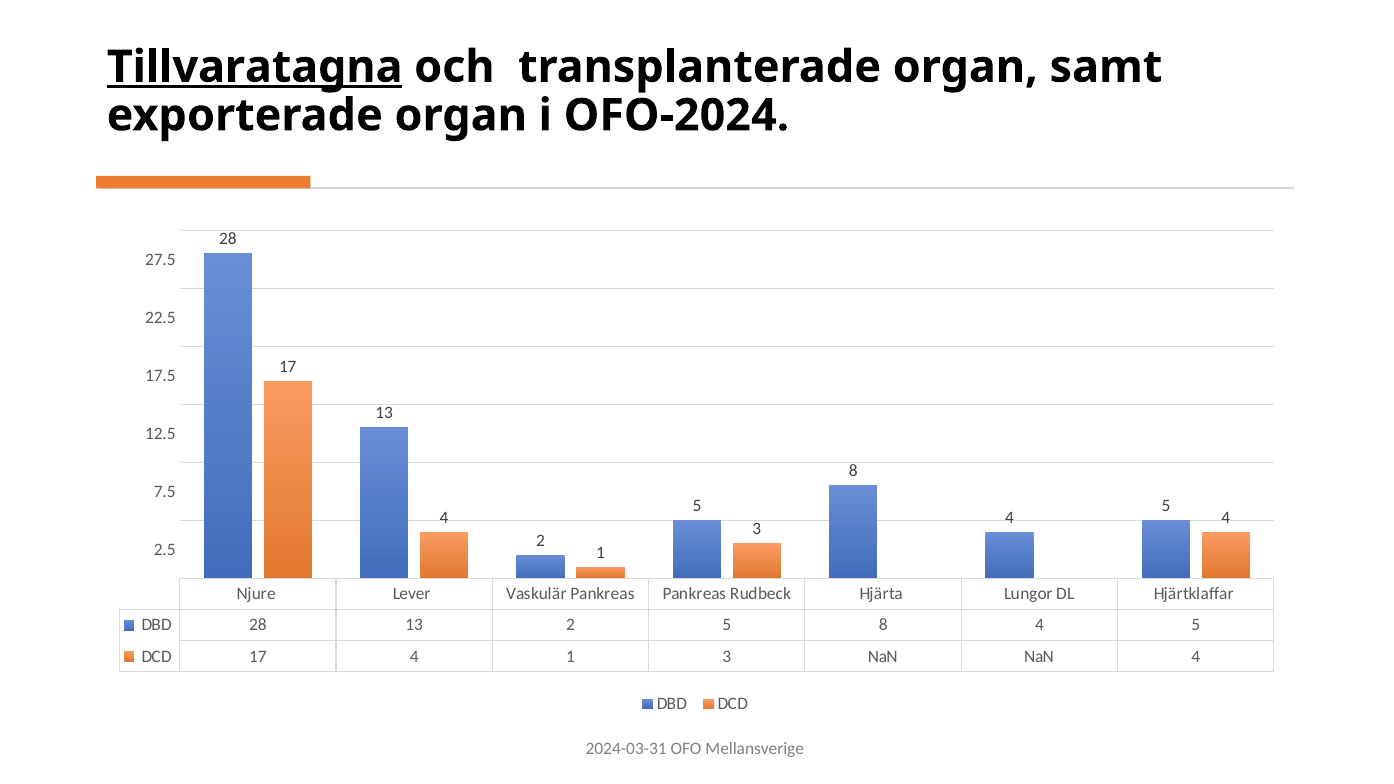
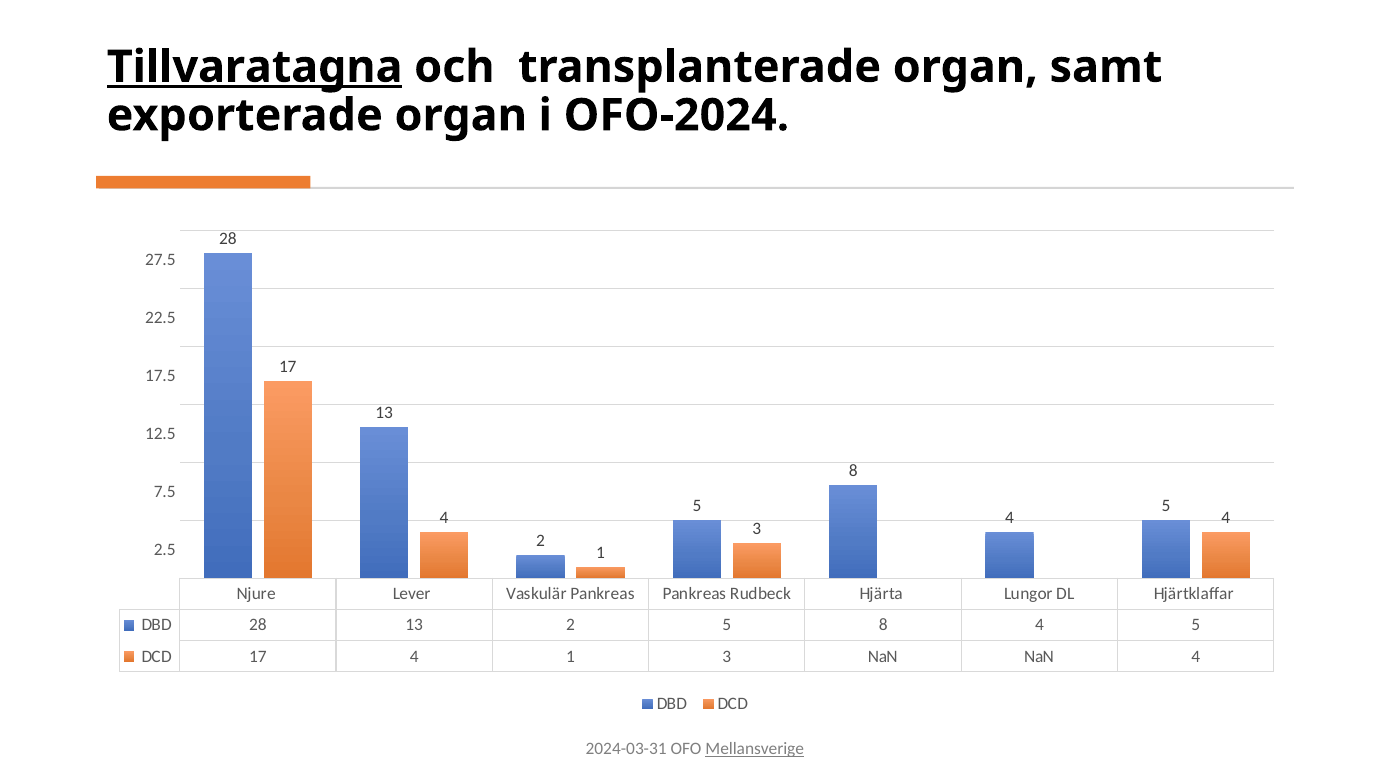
Mellansverige underline: none -> present (755, 749)
